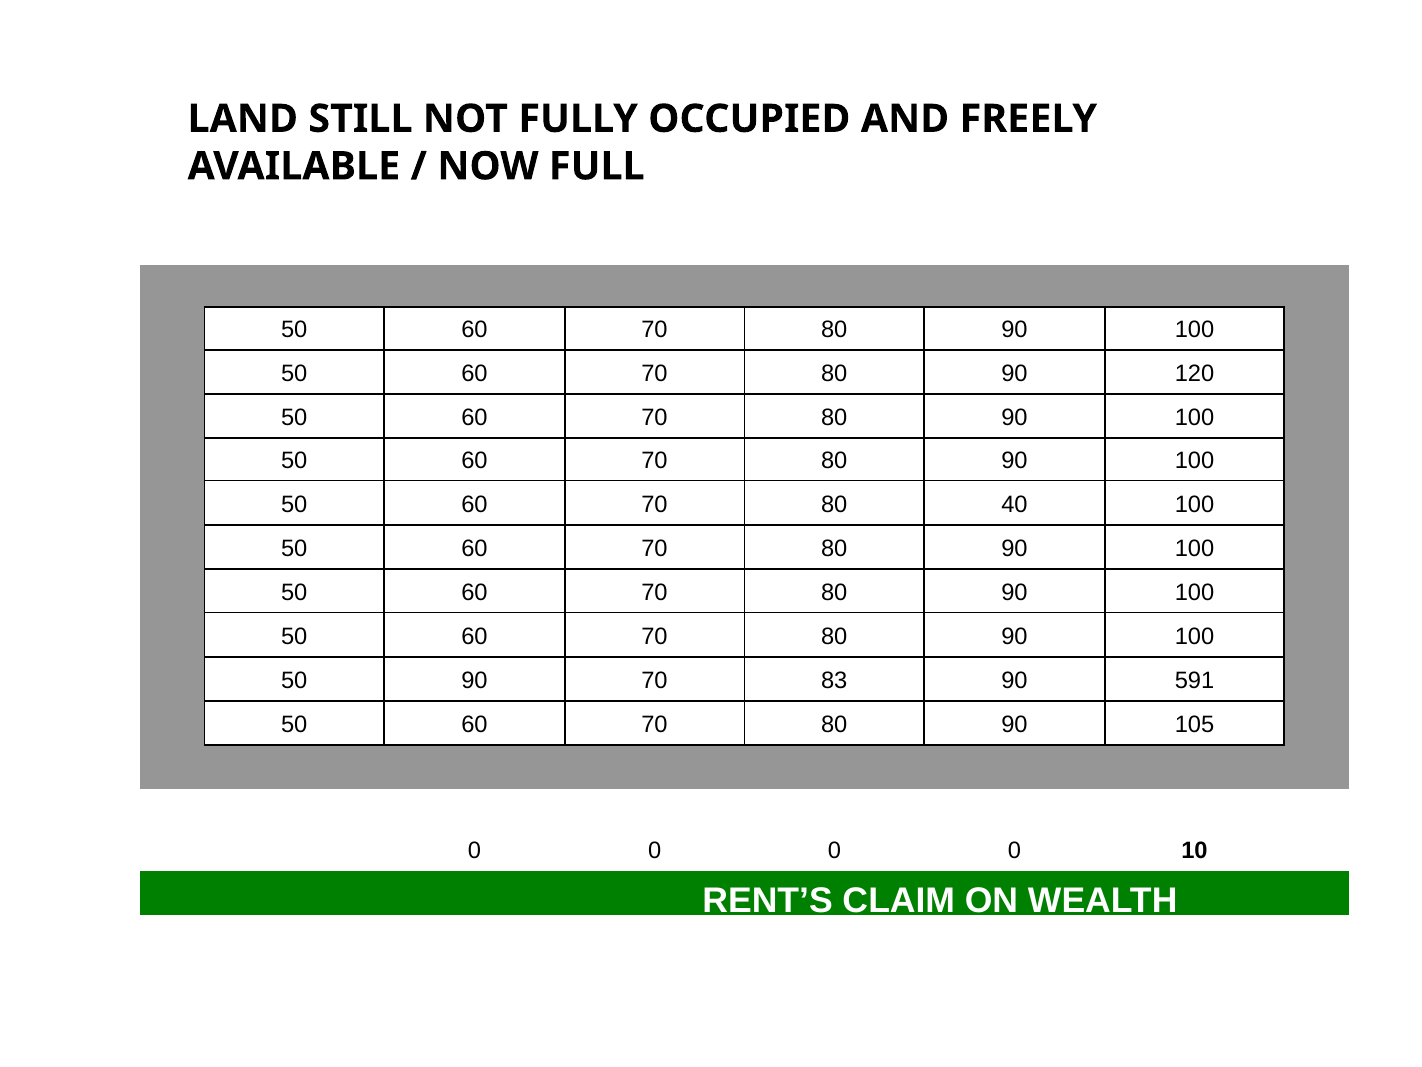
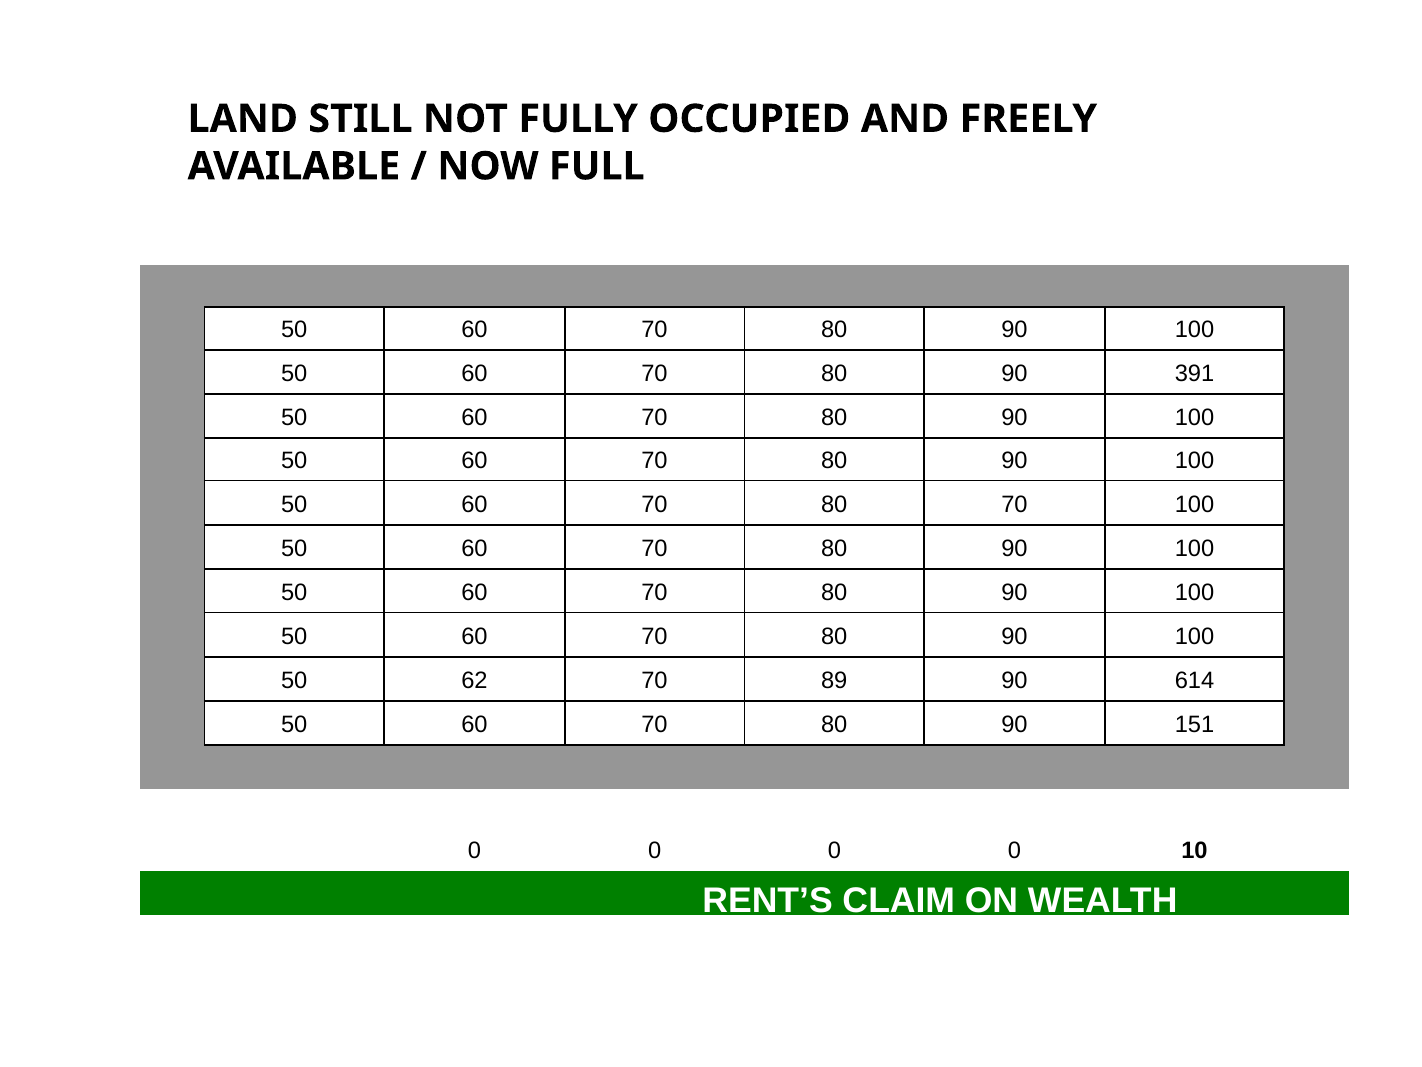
120: 120 -> 391 (1195, 374)
80 40: 40 -> 70 (1014, 505)
50 90: 90 -> 62 (474, 681)
83: 83 -> 89 (834, 681)
591: 591 -> 614 (1195, 681)
105: 105 -> 151 (1195, 725)
